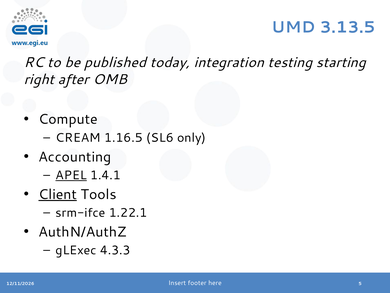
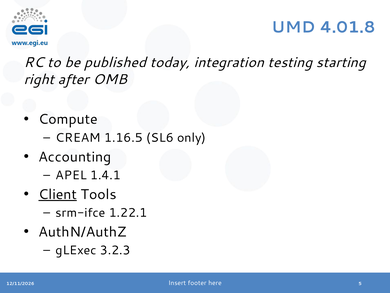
3.13.5: 3.13.5 -> 4.01.8 (348, 27)
APEL underline: present -> none (71, 175)
4.3.3: 4.3.3 -> 3.2.3 (115, 250)
